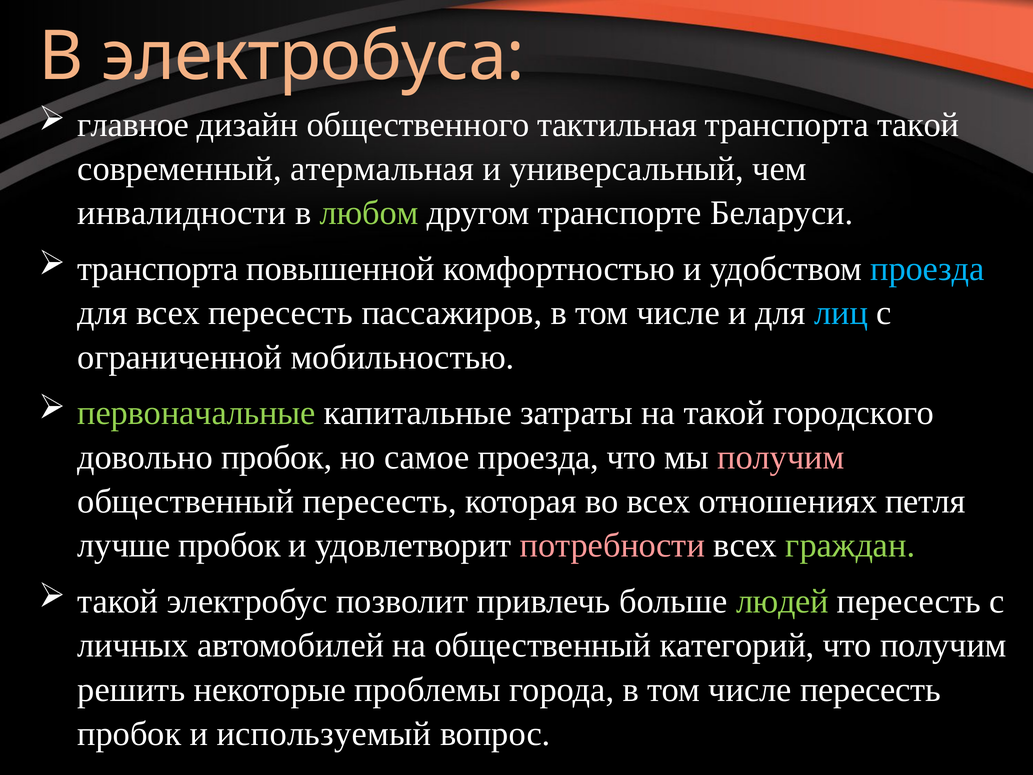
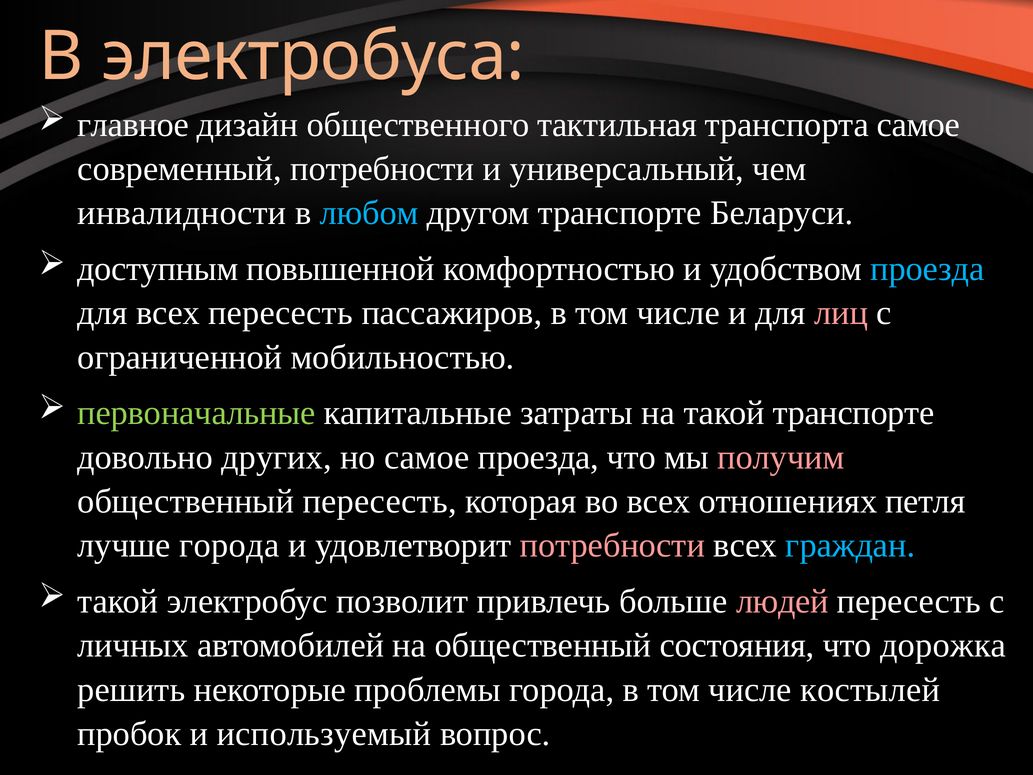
транспорта такой: такой -> самое (918, 125)
современный атермальная: атермальная -> потребности (382, 169)
любом colour: light green -> light blue (369, 213)
транспорта: транспорта -> доступным (158, 269)
лиц colour: light blue -> pink (841, 313)
такой городского: городского -> транспорте (854, 413)
довольно пробок: пробок -> других (277, 457)
лучше пробок: пробок -> города (229, 545)
граждан colour: light green -> light blue (850, 545)
людей colour: light green -> pink (782, 601)
категорий: категорий -> состояния (737, 645)
что получим: получим -> дорожка (943, 645)
числе пересесть: пересесть -> костылей (870, 690)
